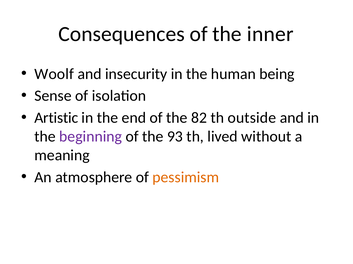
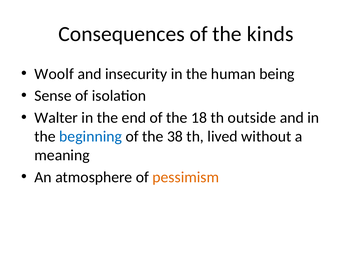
inner: inner -> kinds (270, 34)
Artistic: Artistic -> Walter (56, 118)
82: 82 -> 18 (199, 118)
beginning colour: purple -> blue (91, 137)
93: 93 -> 38 (175, 137)
